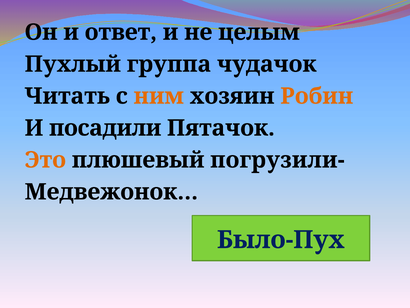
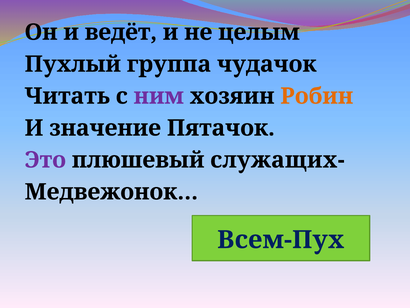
ответ: ответ -> ведёт (121, 32)
ним colour: orange -> purple (159, 96)
посадили: посадили -> значение (105, 128)
Это colour: orange -> purple (45, 160)
погрузили-: погрузили- -> служащих- (277, 160)
Было-Пух: Было-Пух -> Всем-Пух (281, 239)
